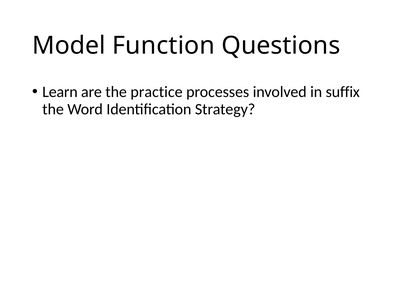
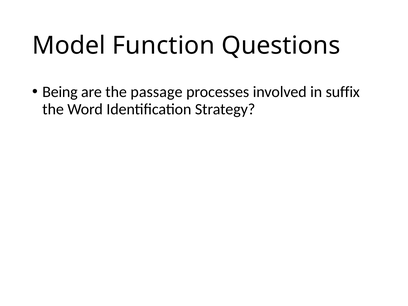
Learn: Learn -> Being (60, 92)
practice: practice -> passage (156, 92)
